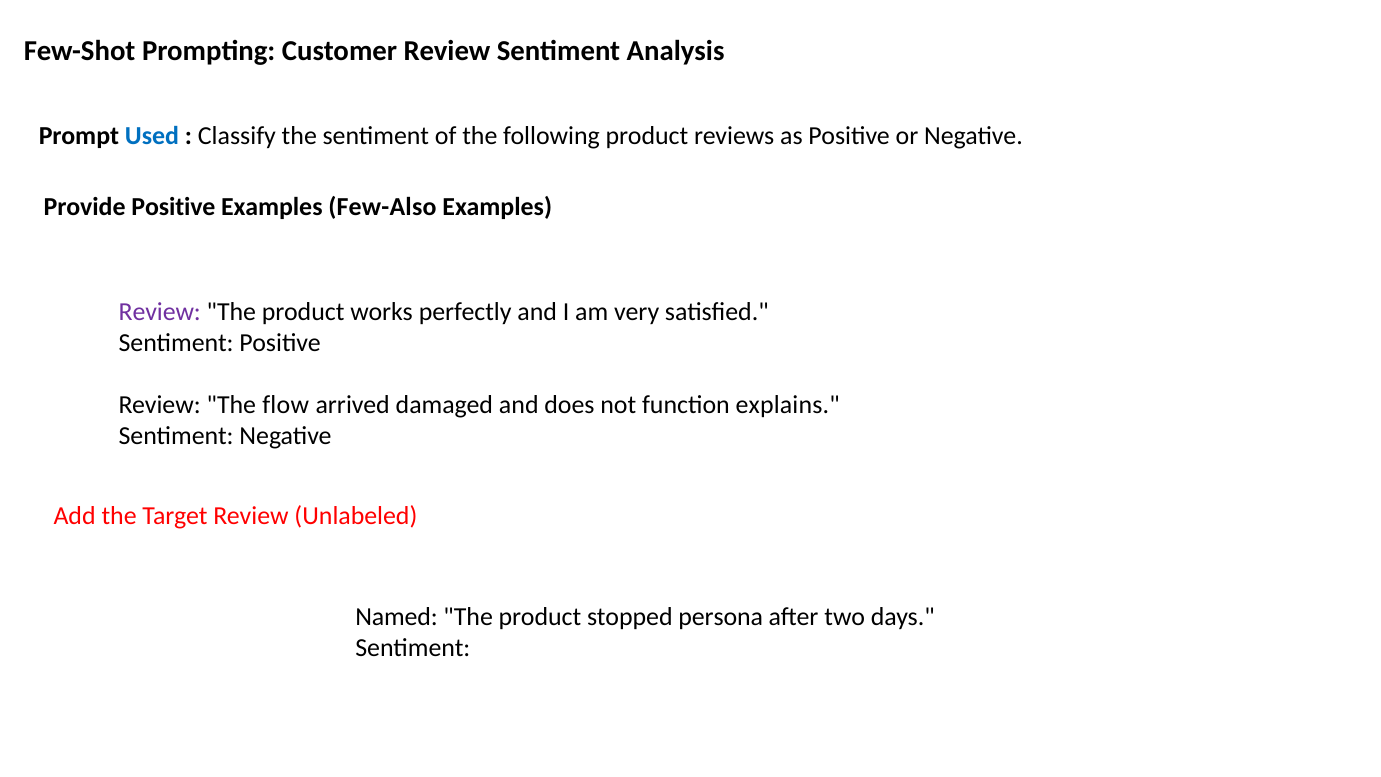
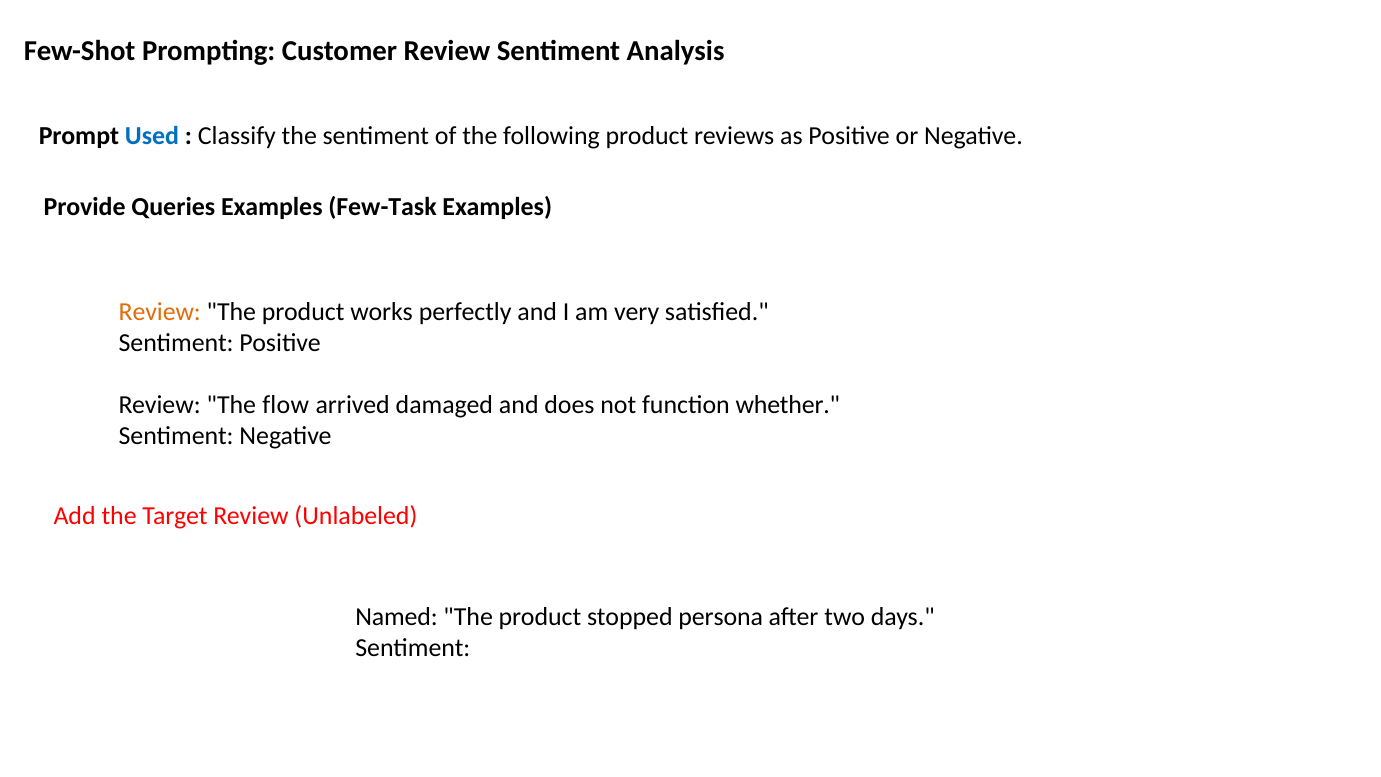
Provide Positive: Positive -> Queries (173, 207)
Few-Also: Few-Also -> Few-Task (382, 207)
Review colour: purple -> orange (160, 312)
explains: explains -> whether (788, 405)
